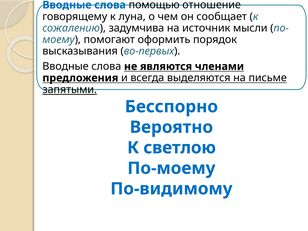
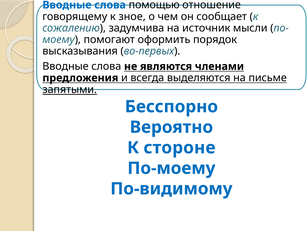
луна: луна -> зное (132, 17)
светлою: светлою -> стороне (179, 148)
